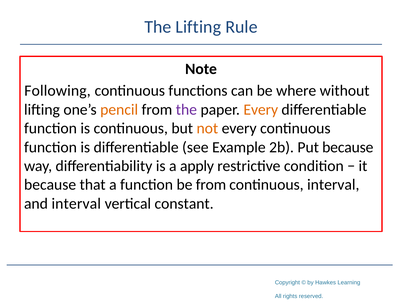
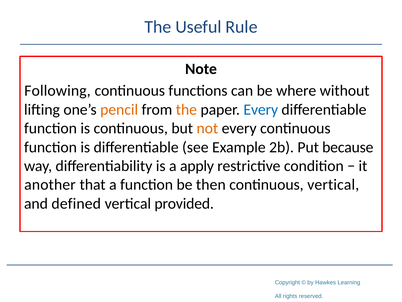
The Lifting: Lifting -> Useful (198, 27)
the colour: purple -> orange (186, 109)
Every colour: orange -> blue (261, 109)
because: because -> another (50, 184)
be from: from -> then (211, 184)
continuous interval: interval -> vertical (333, 184)
and interval: interval -> defined (76, 203)
constant: constant -> provided (184, 203)
